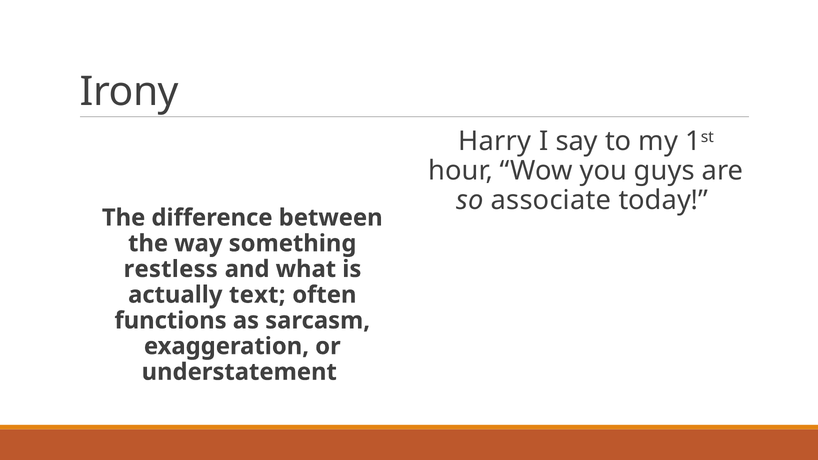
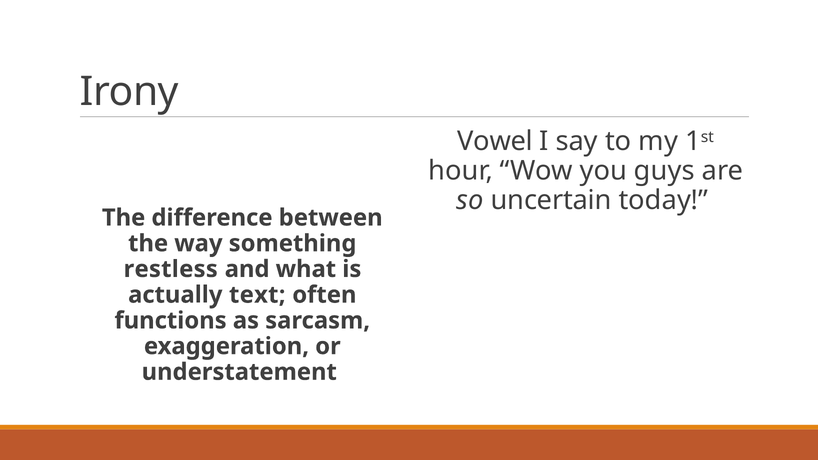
Harry: Harry -> Vowel (495, 141)
associate: associate -> uncertain (551, 200)
